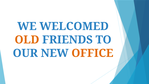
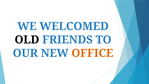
OLD colour: orange -> black (27, 40)
